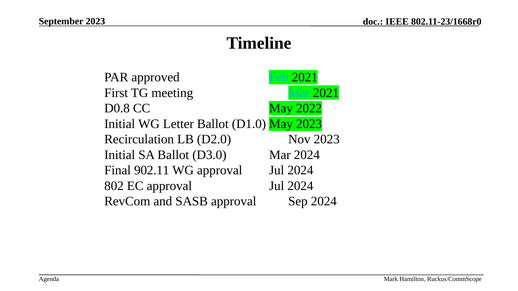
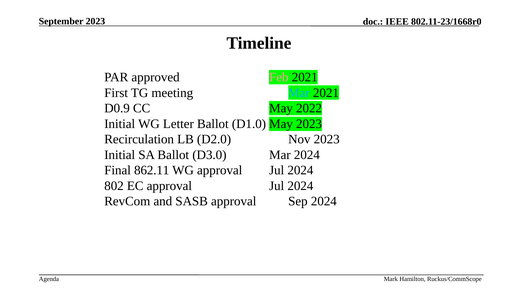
Feb colour: light blue -> pink (279, 77)
D0.8: D0.8 -> D0.9 (117, 108)
902.11: 902.11 -> 862.11 (152, 171)
